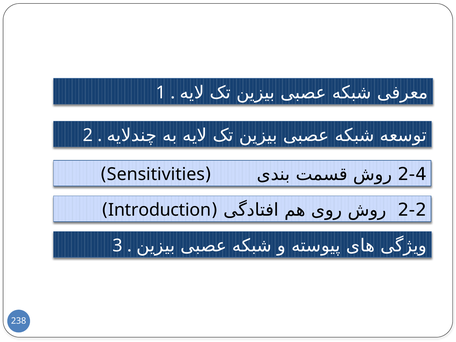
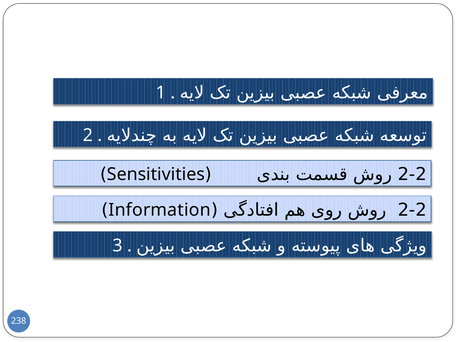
2-4: 2-4 -> 2-2 (412, 174)
Introduction: Introduction -> Information (160, 210)
